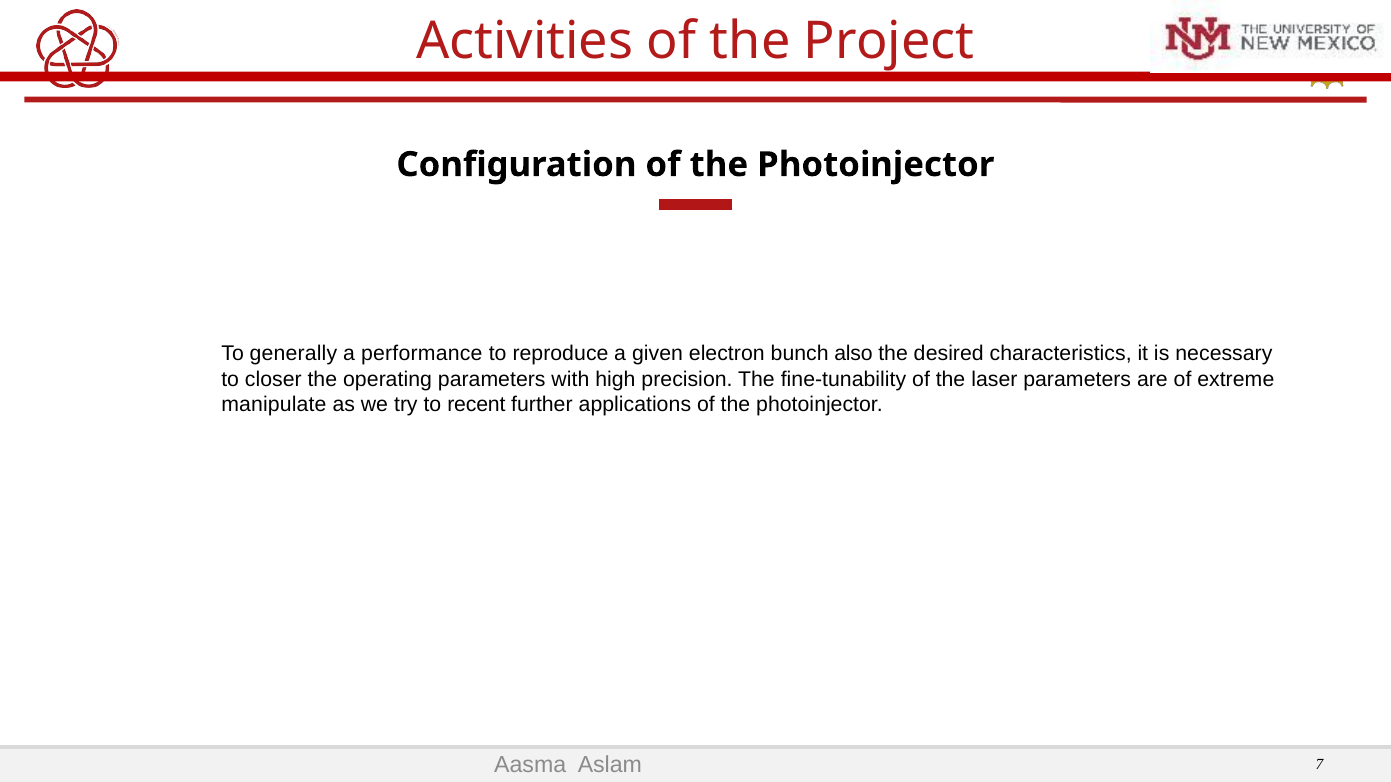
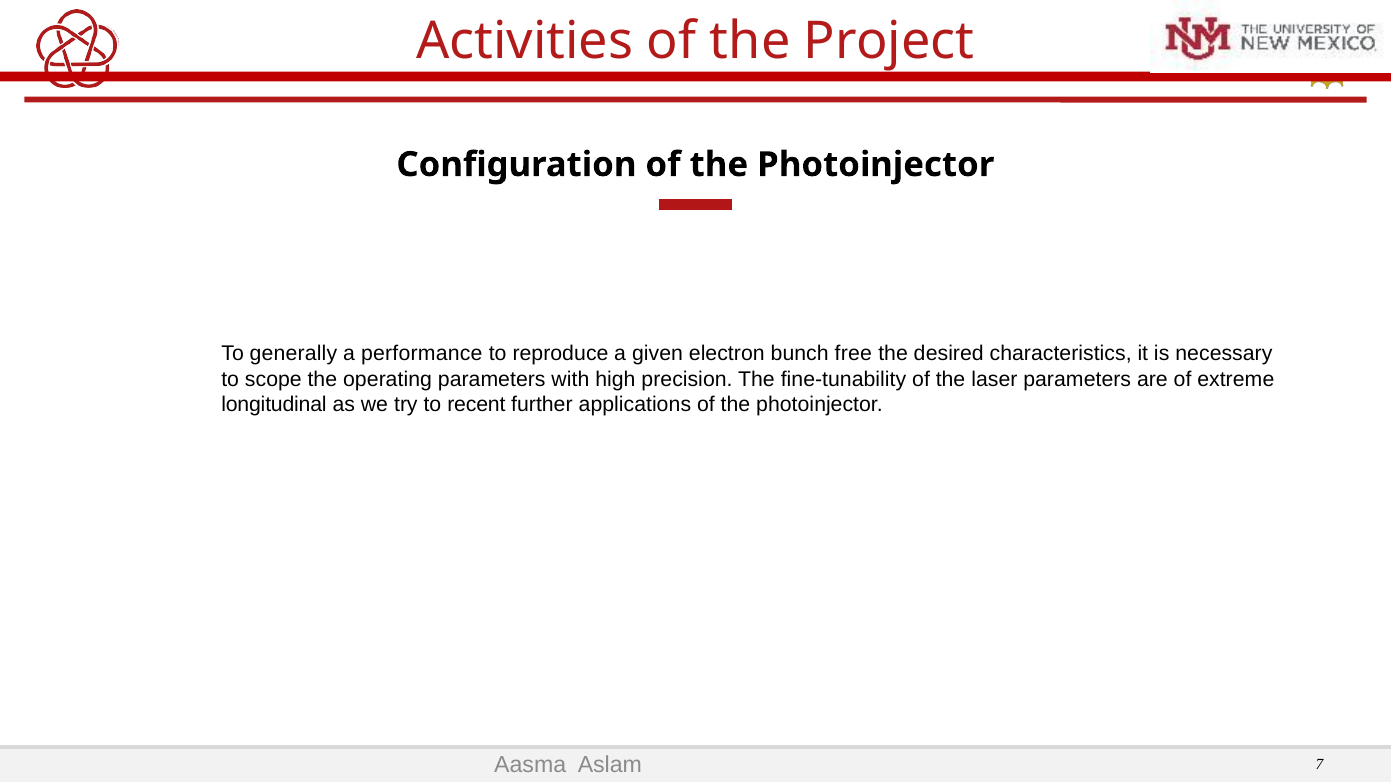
also: also -> free (853, 354)
closer: closer -> scope (273, 379)
manipulate: manipulate -> longitudinal (274, 405)
